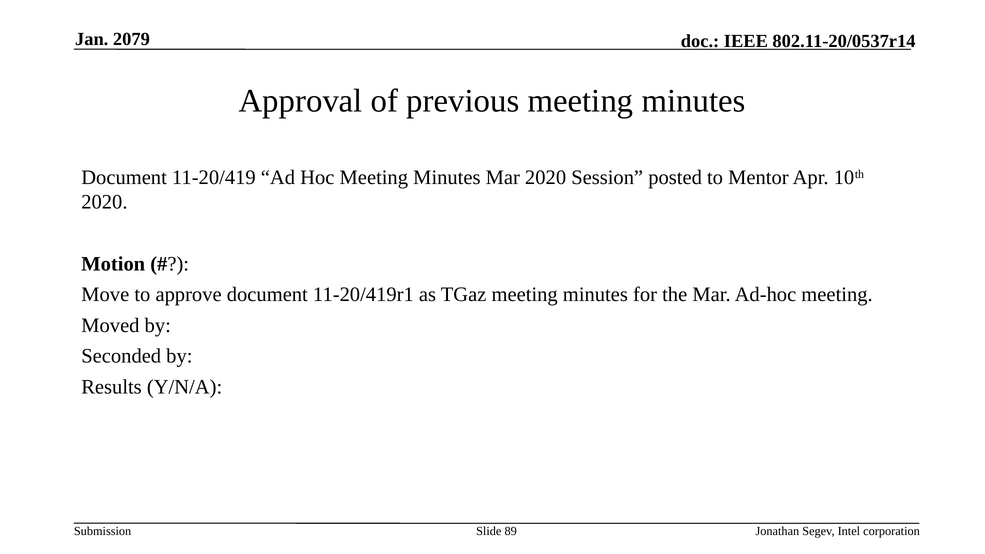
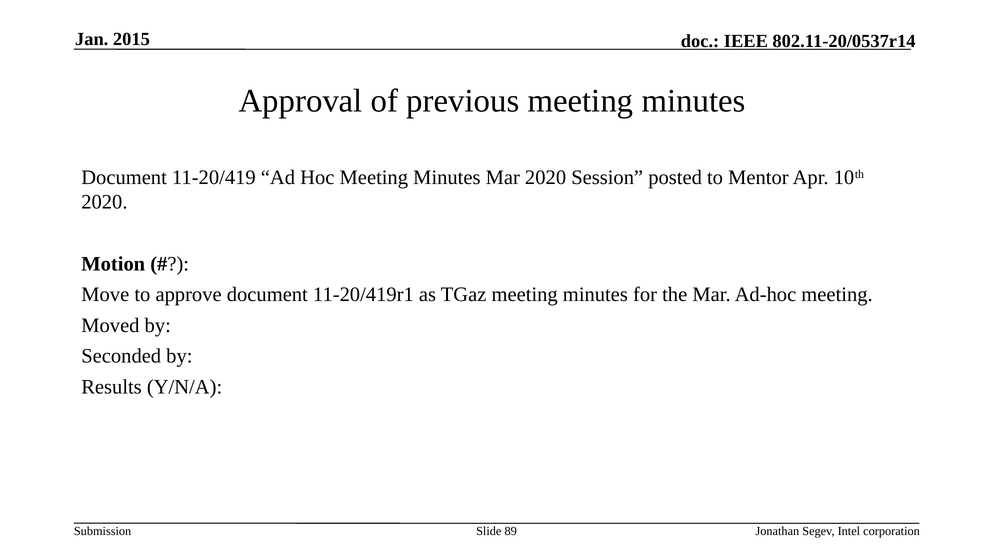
2079: 2079 -> 2015 (131, 39)
